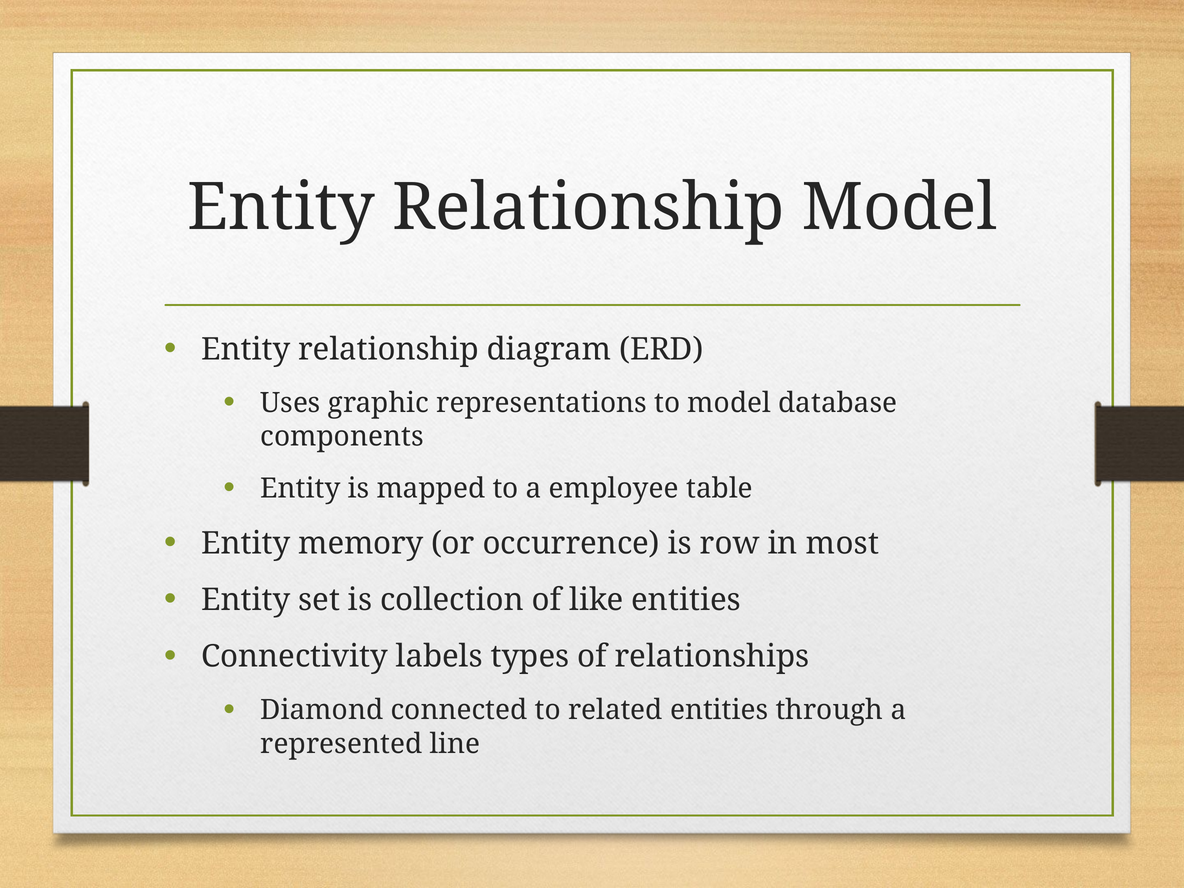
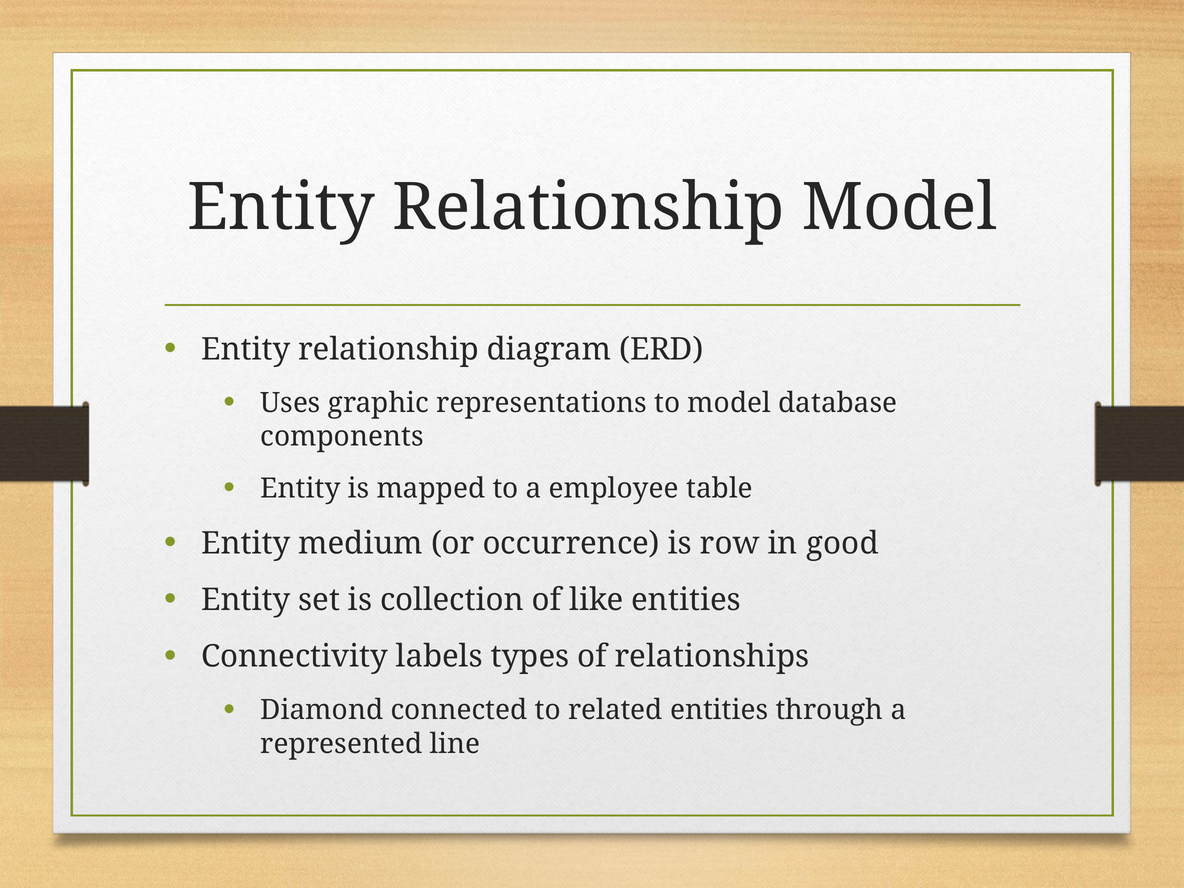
memory: memory -> medium (361, 543)
most: most -> good (843, 543)
